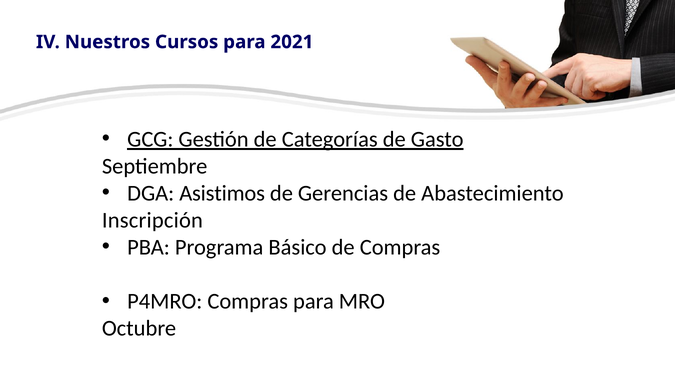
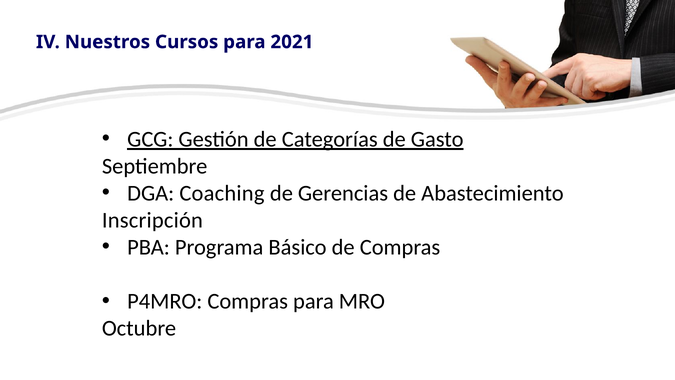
Asistimos: Asistimos -> Coaching (222, 193)
